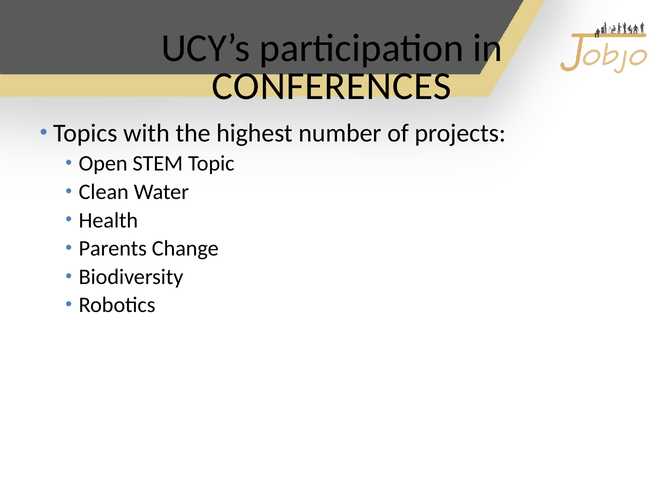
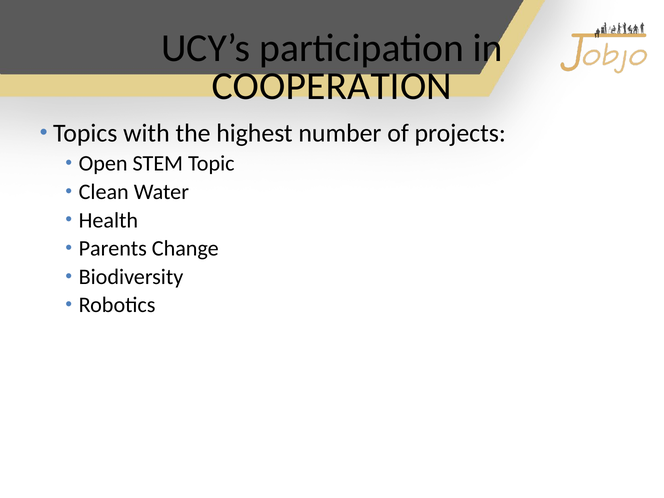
CONFERENCES: CONFERENCES -> COOPERATION (332, 86)
